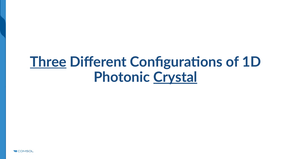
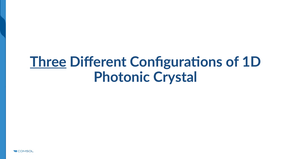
Crystal underline: present -> none (175, 77)
